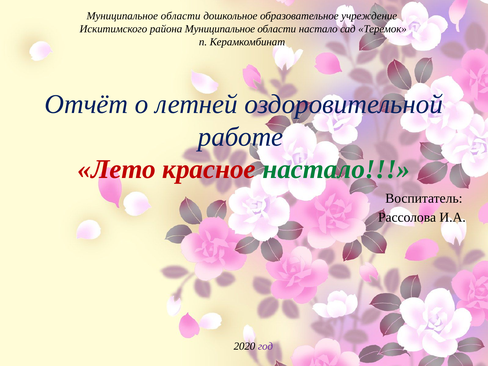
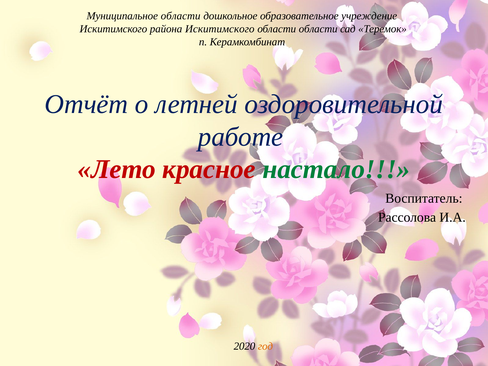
района Муниципальное: Муниципальное -> Искитимского (220, 29)
области настало: настало -> области (318, 29)
год colour: purple -> orange (265, 346)
